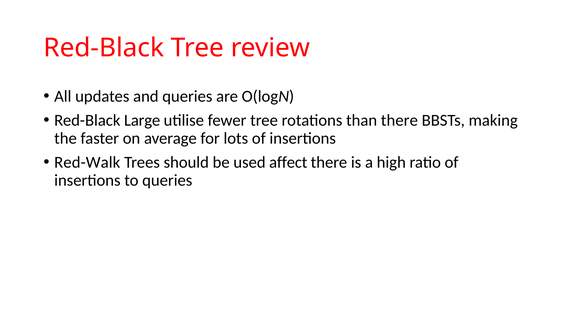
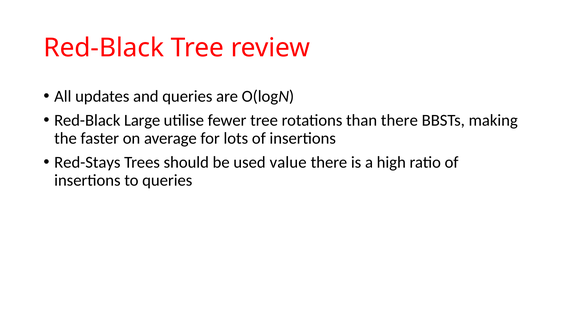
Red-Walk: Red-Walk -> Red-Stays (87, 162)
affect: affect -> value (288, 162)
